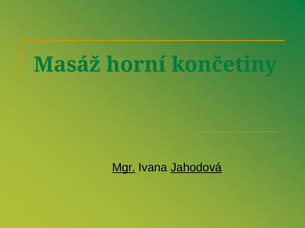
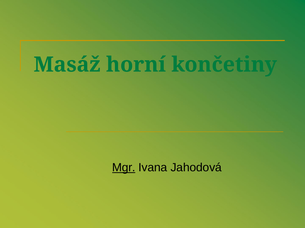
Jahodová underline: present -> none (196, 168)
